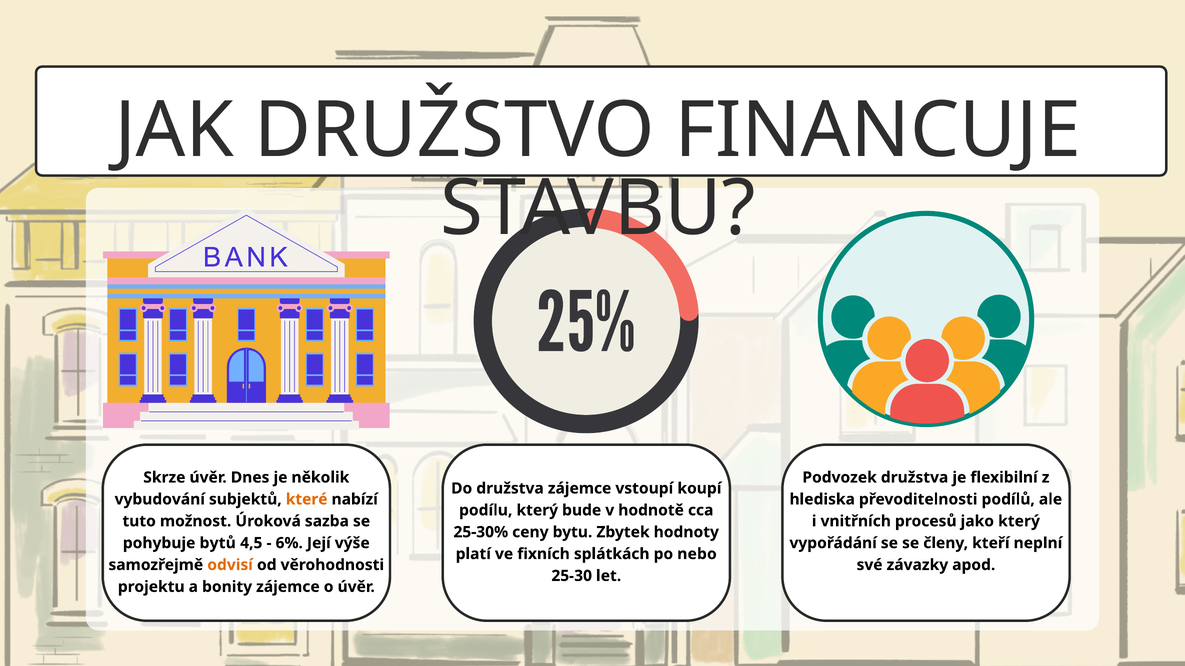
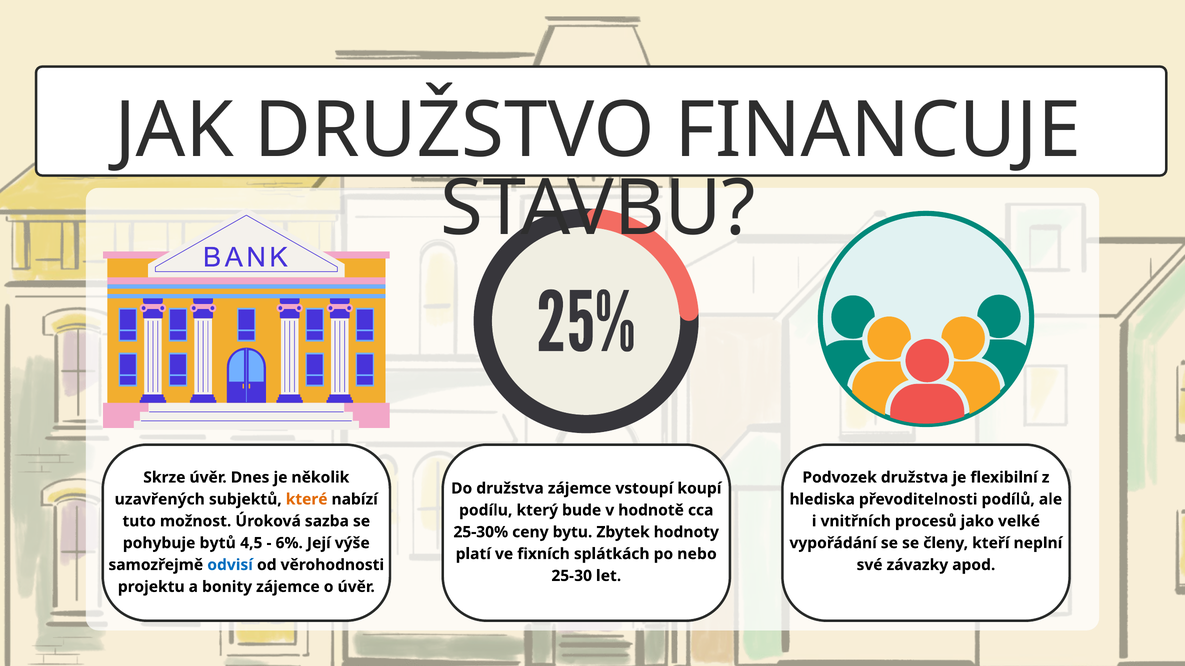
vybudování: vybudování -> uzavřených (160, 500)
jako který: který -> velké (1019, 522)
odvisí colour: orange -> blue (230, 565)
